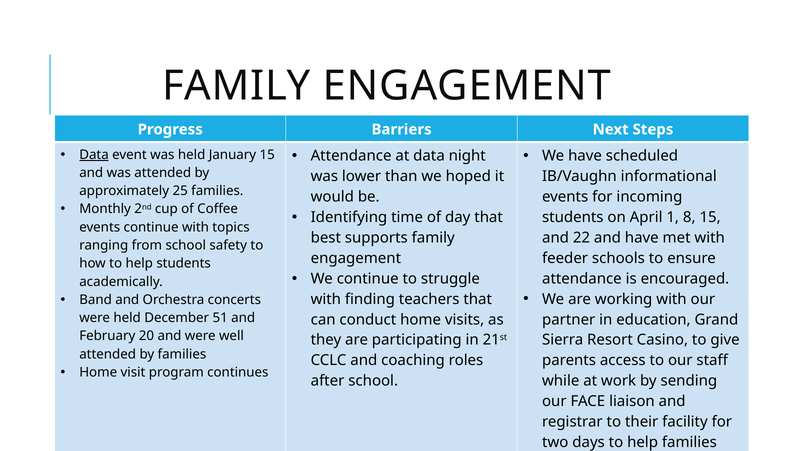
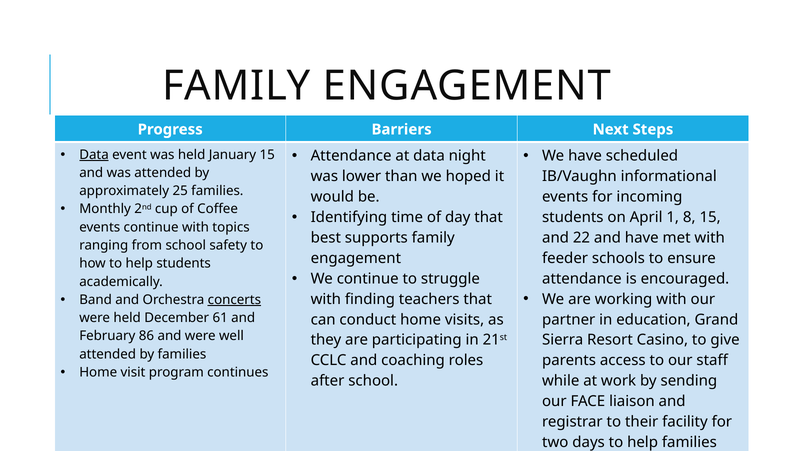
concerts underline: none -> present (234, 300)
51: 51 -> 61 (220, 318)
20: 20 -> 86 (146, 336)
